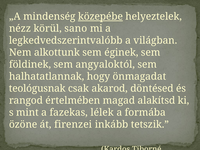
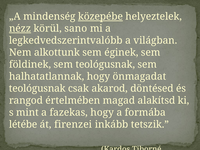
nézz underline: none -> present (20, 29)
sem angyaloktól: angyaloktól -> teológusnak (105, 65)
fazekas lélek: lélek -> hogy (102, 113)
özöne: özöne -> létébe (23, 125)
